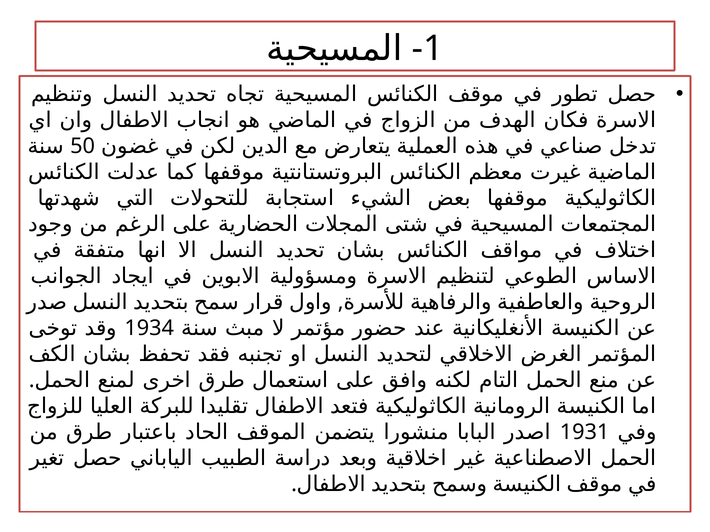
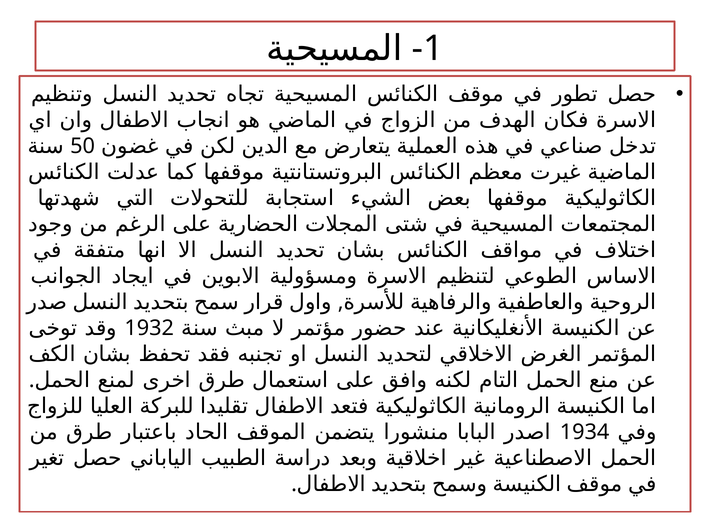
1934: 1934 -> 1932 (149, 328)
1931: 1931 -> 1934 (585, 433)
